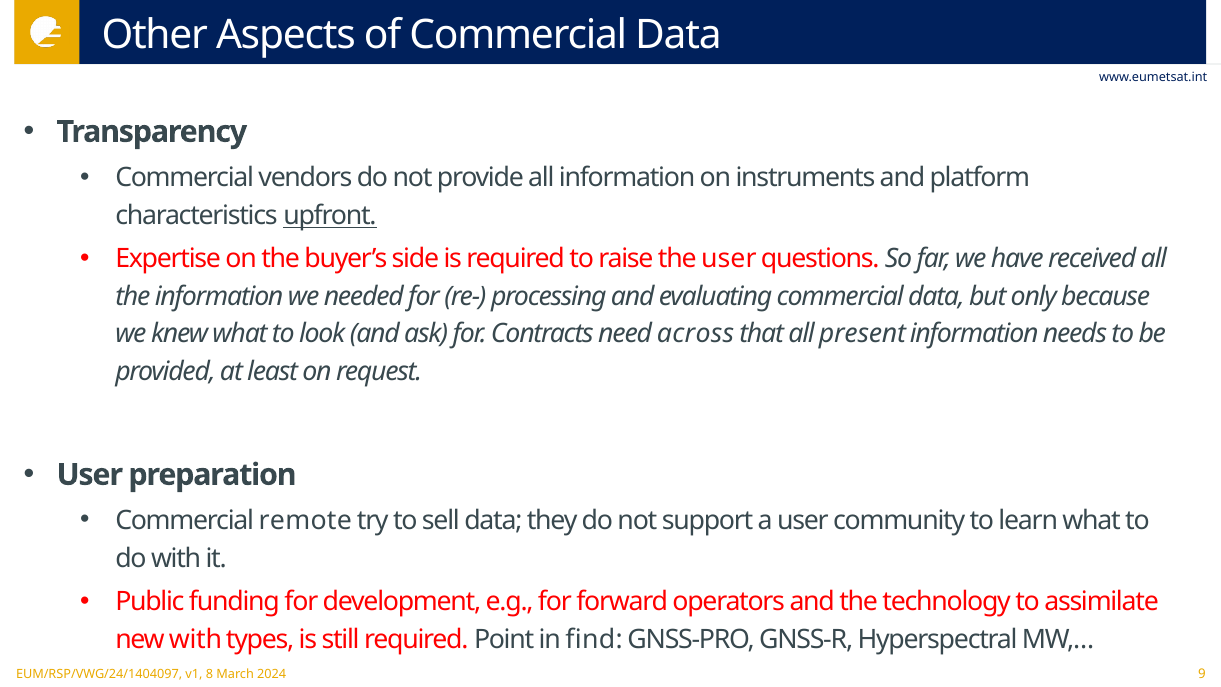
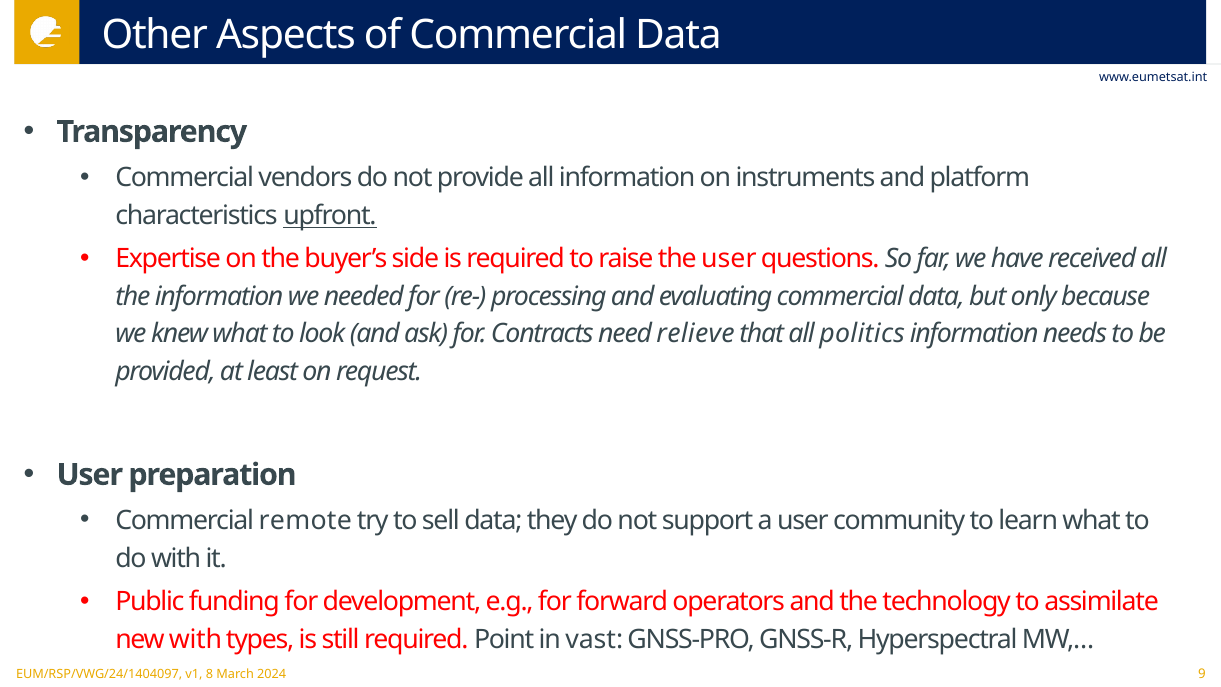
across: across -> relieve (696, 334)
present: present -> politics (862, 334)
find: find -> vast (594, 639)
